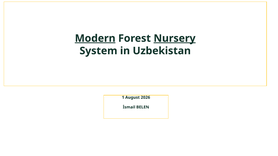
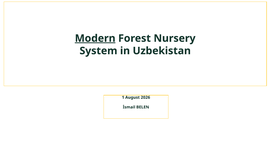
Nursery underline: present -> none (175, 38)
